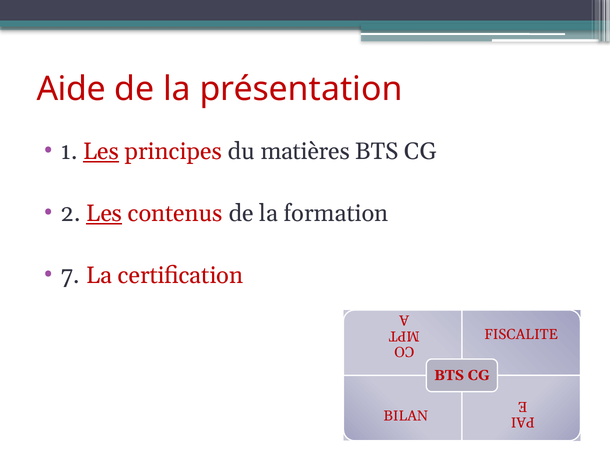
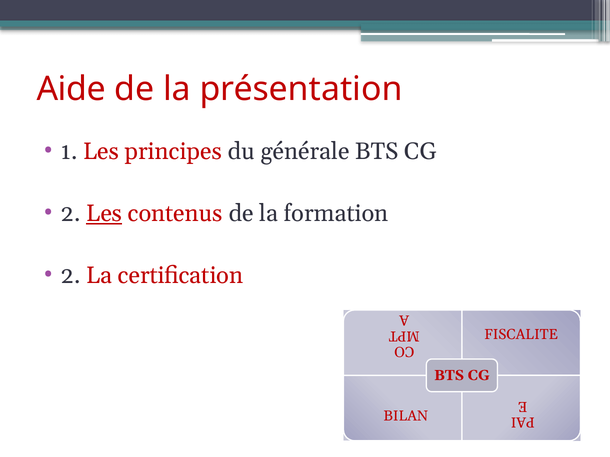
Les underline: present -> none (101, 152)
matières: matières -> générale (305, 152)
7: 7 -> 2 (71, 276)
